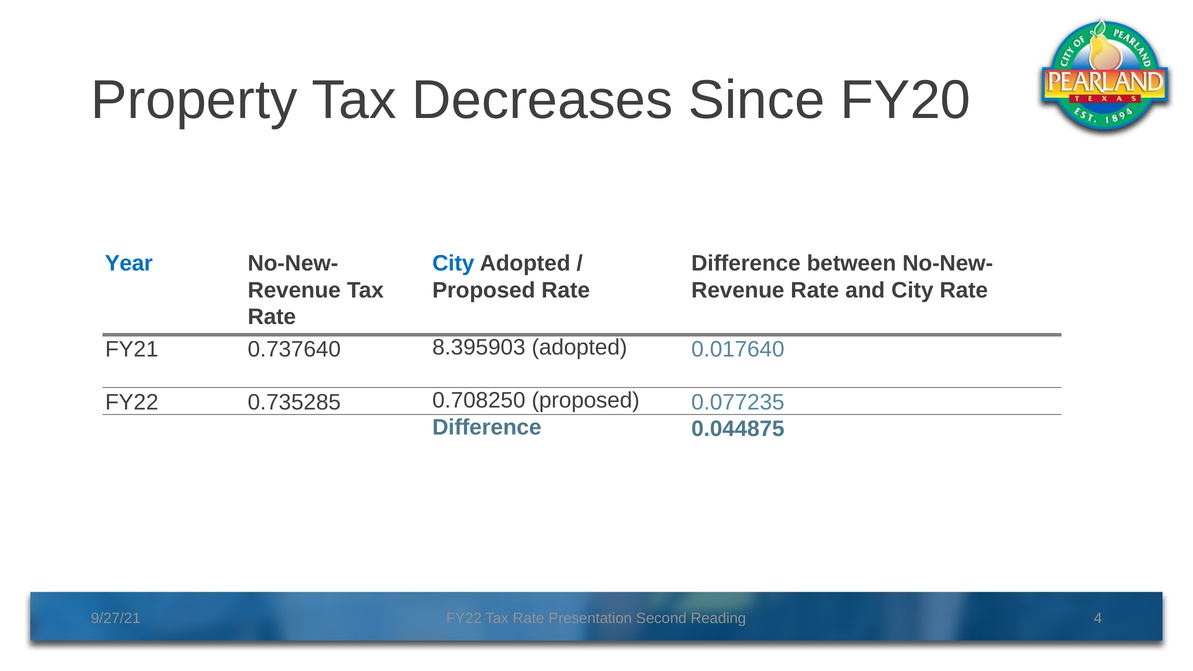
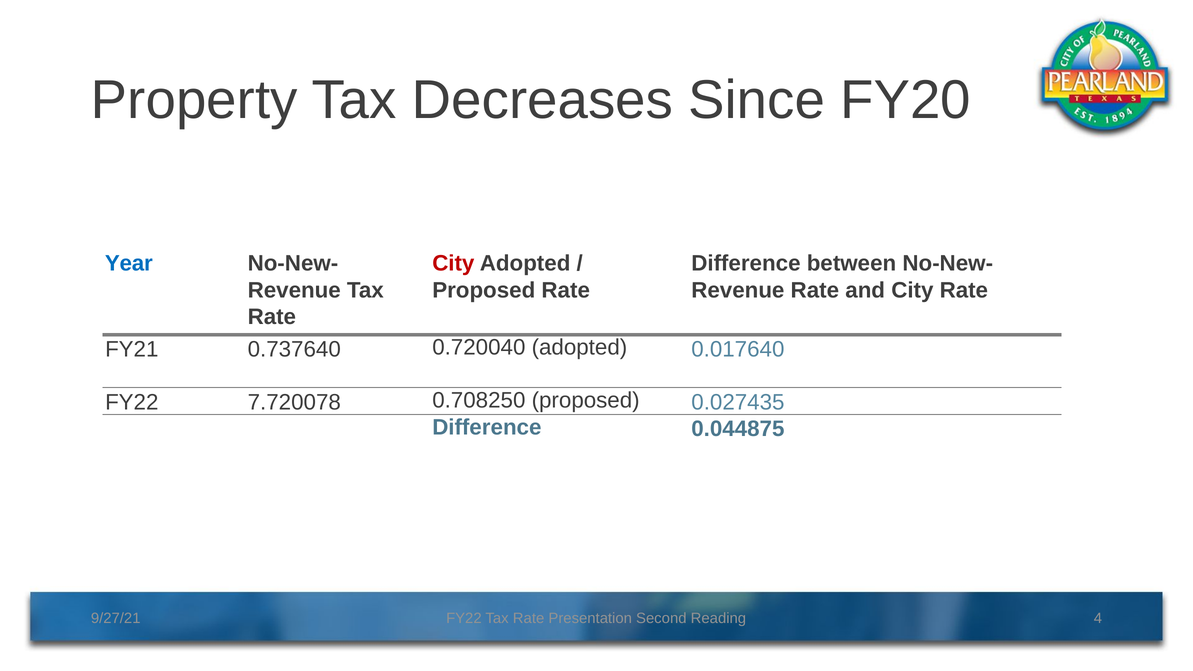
City colour: blue -> red (453, 263)
8.395903: 8.395903 -> 0.720040 (479, 348)
0.735285: 0.735285 -> 7.720078 (294, 402)
0.077235: 0.077235 -> 0.027435 (738, 402)
